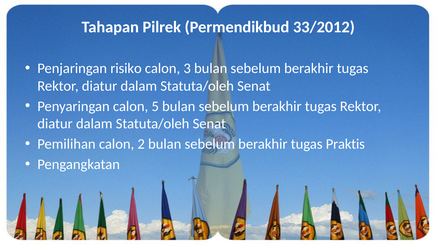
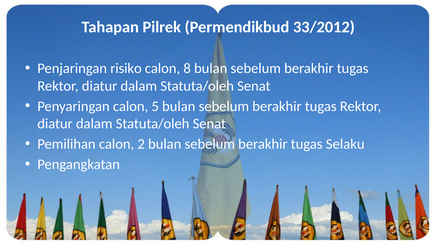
3: 3 -> 8 (187, 69)
Praktis: Praktis -> Selaku (345, 144)
